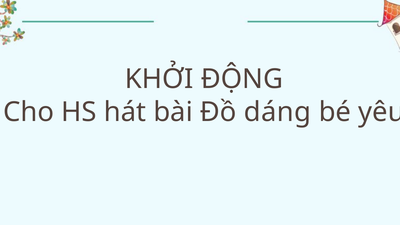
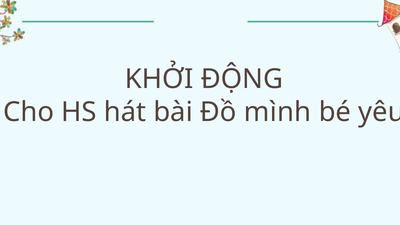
dáng: dáng -> mình (278, 112)
